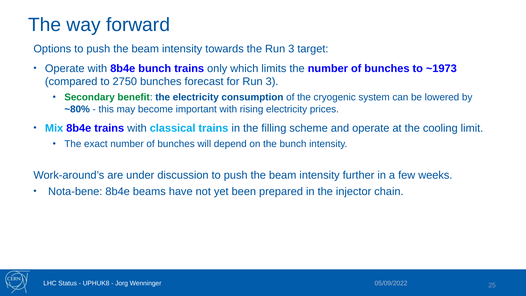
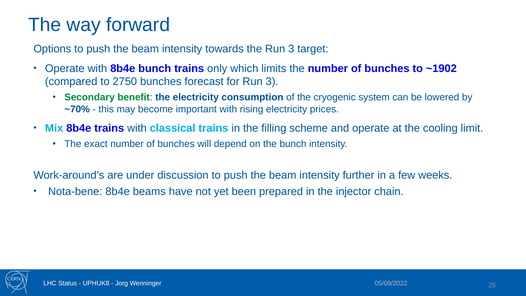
~1973: ~1973 -> ~1902 (441, 68)
~80%: ~80% -> ~70% (77, 109)
